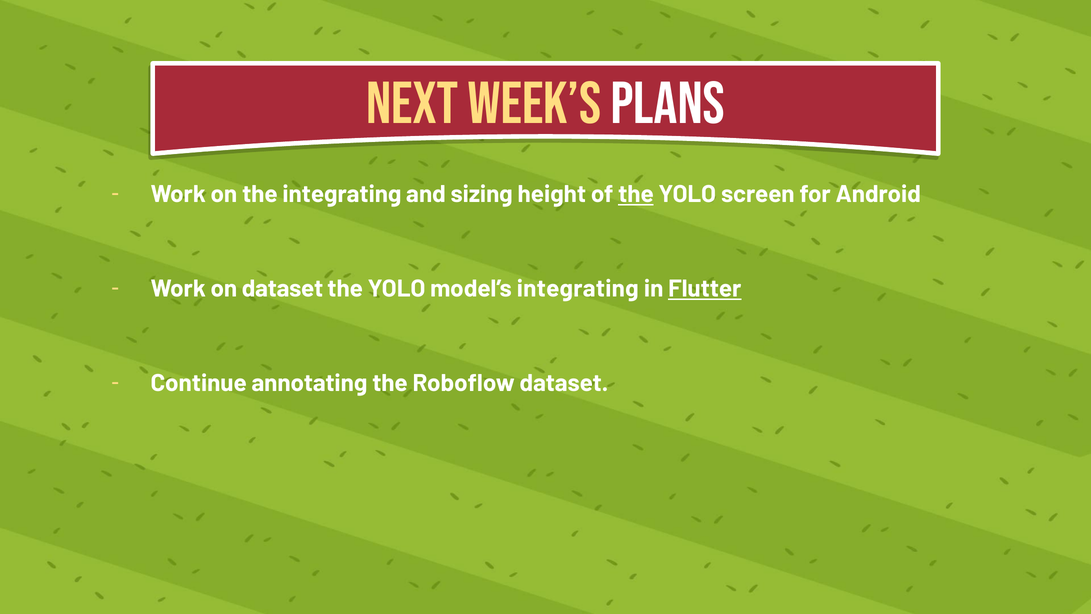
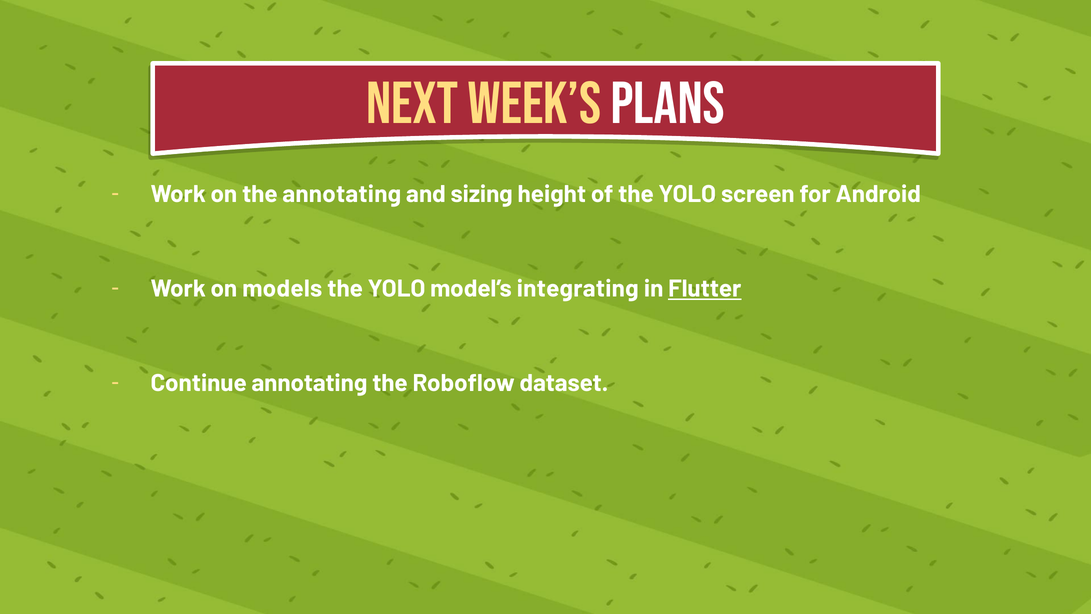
the integrating: integrating -> annotating (342, 194)
the underline: present -> none (636, 194)
on dataset: dataset -> models (282, 289)
